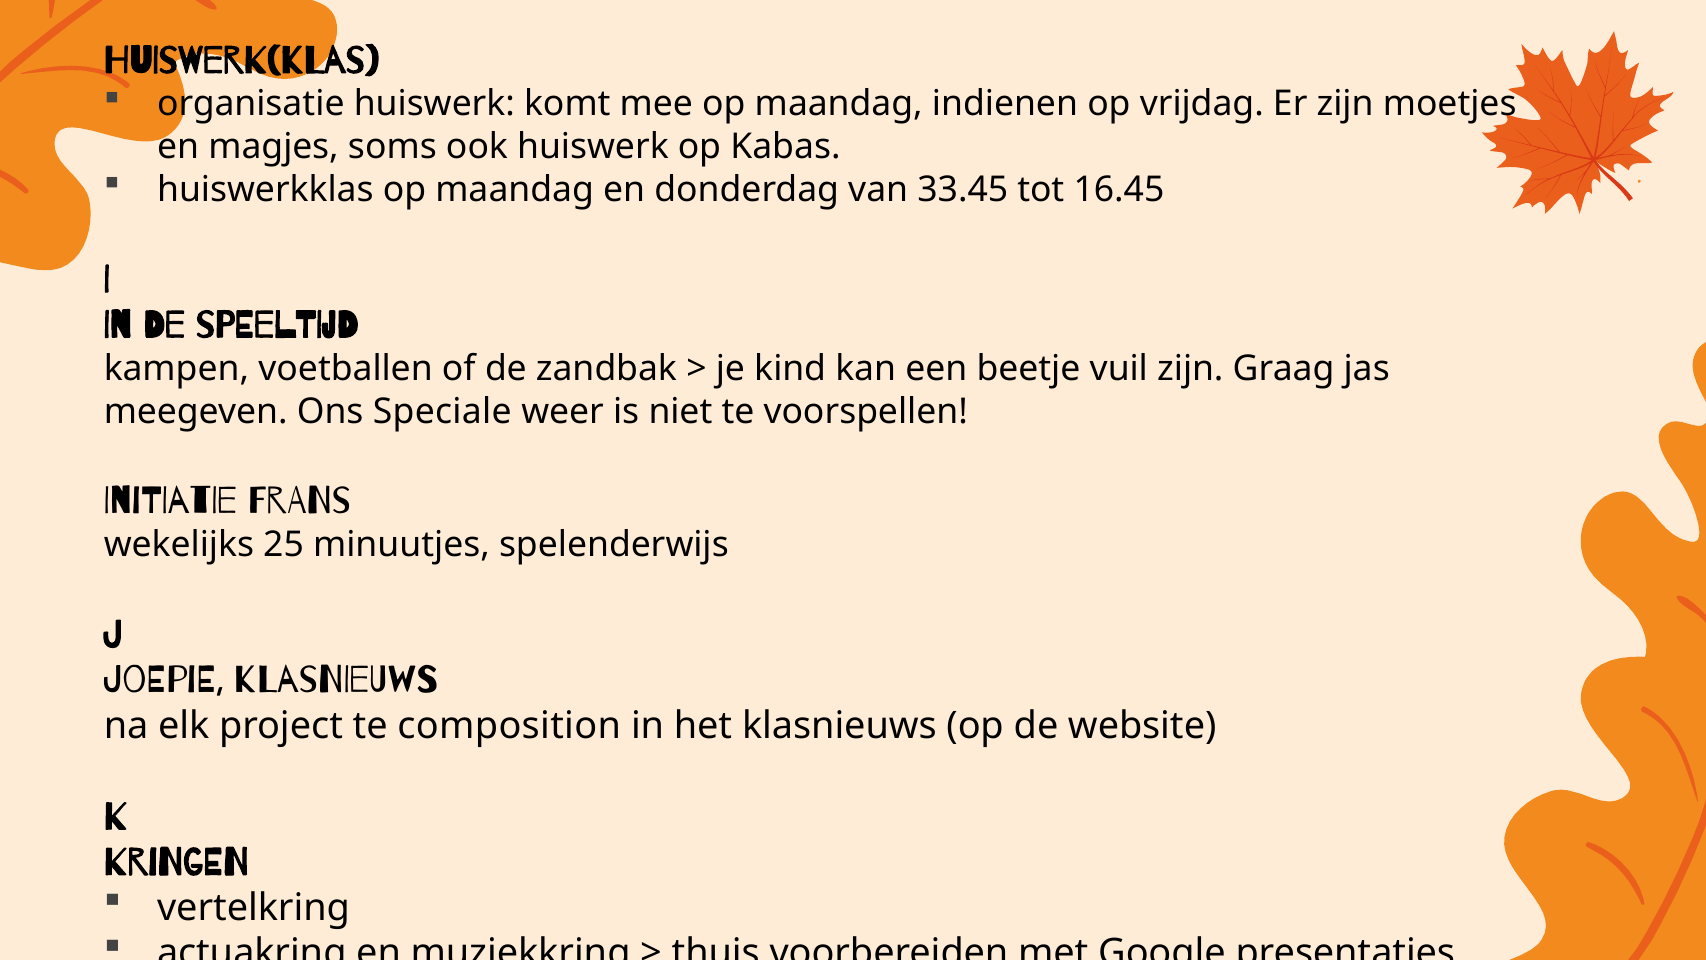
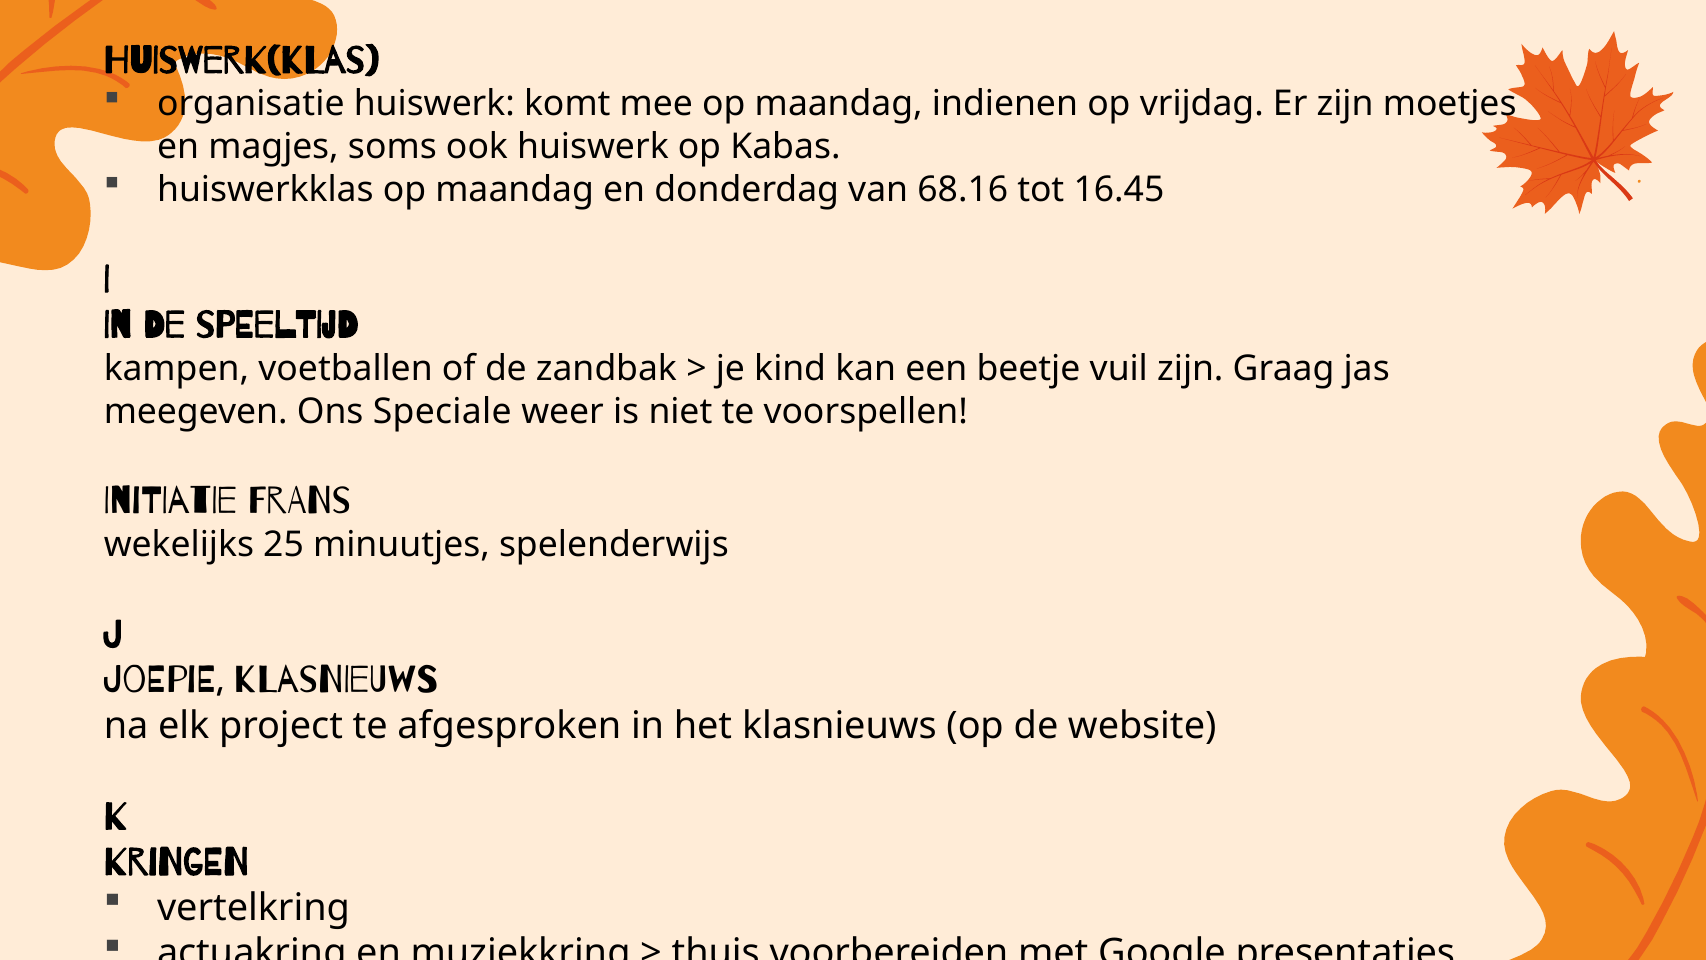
33.45: 33.45 -> 68.16 (963, 190)
composition: composition -> afgesproken (509, 725)
